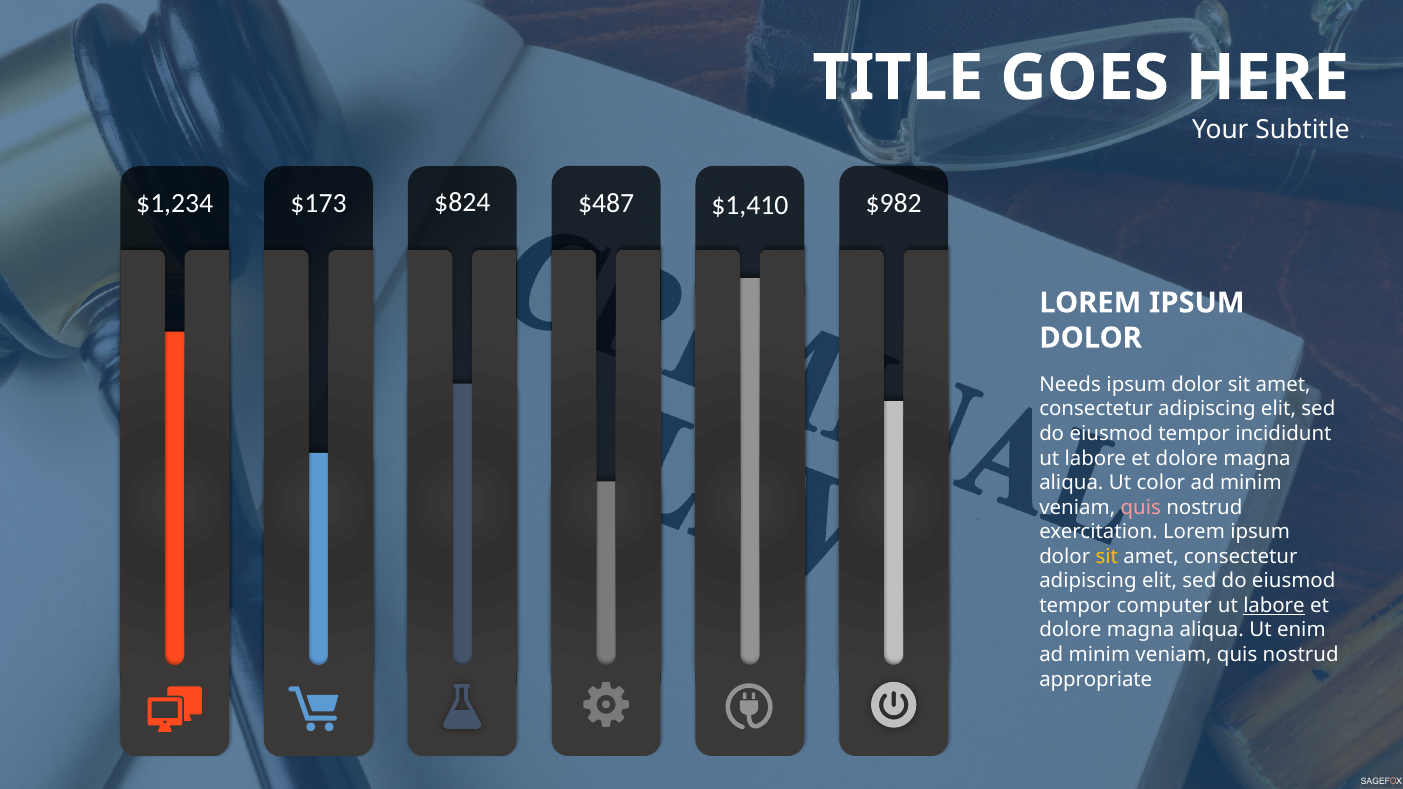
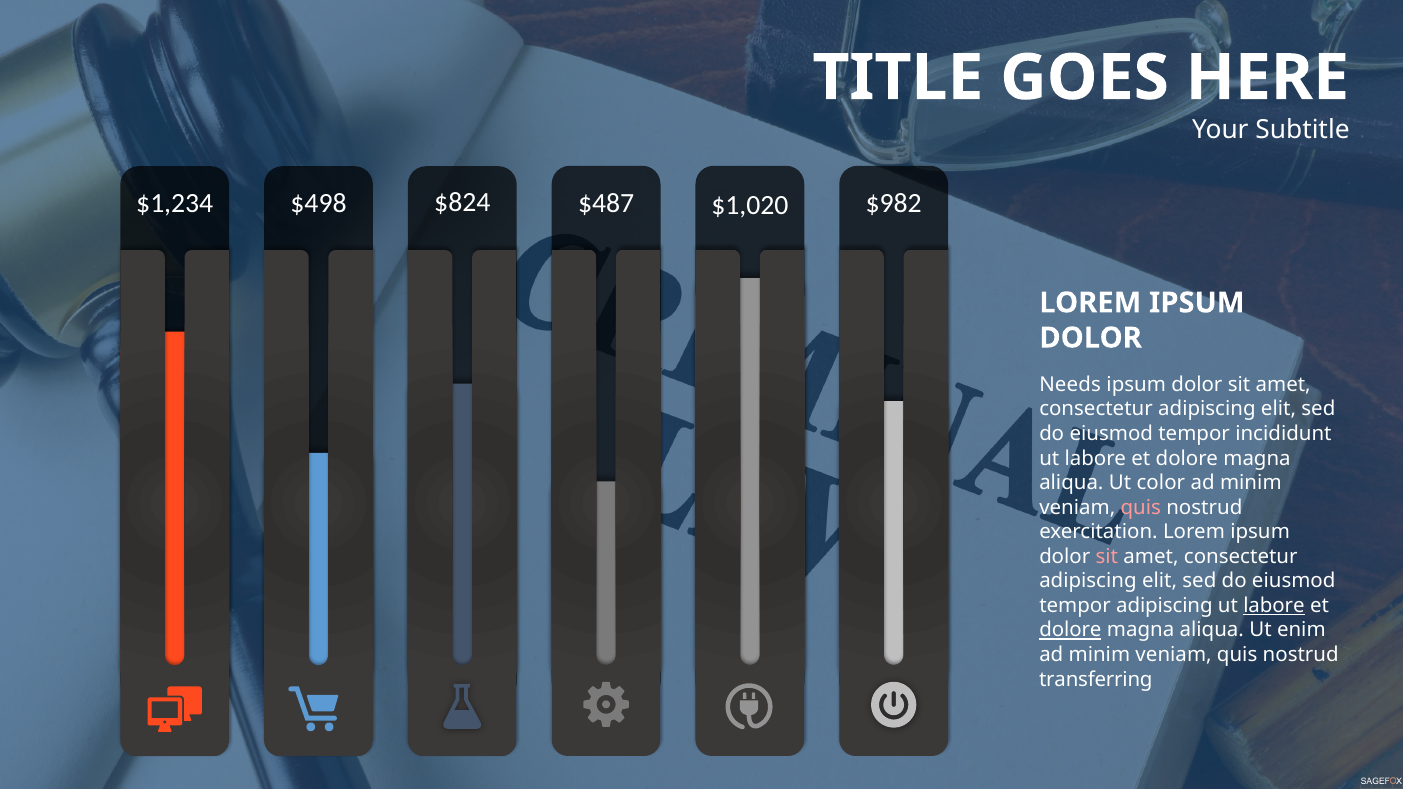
$173: $173 -> $498 (319, 203)
$1,410: $1,410 -> $1,020 (750, 205)
sit colour: yellow -> pink (1107, 557)
tempor computer: computer -> adipiscing (1164, 606)
dolore underline: none -> present (1070, 630)
appropriate: appropriate -> transferring (1096, 680)
